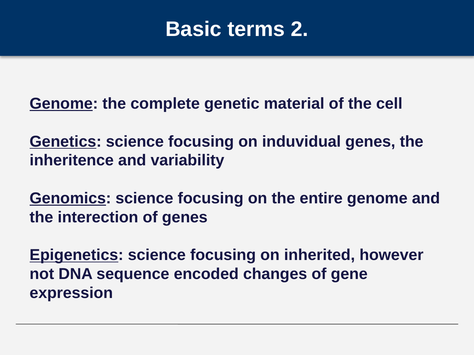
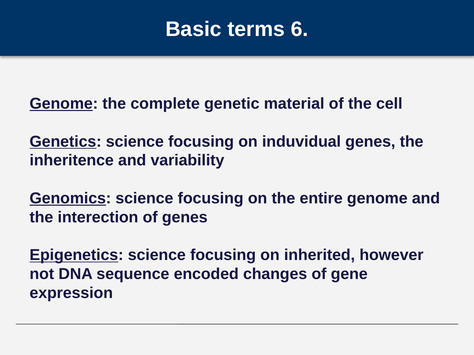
2: 2 -> 6 (300, 29)
